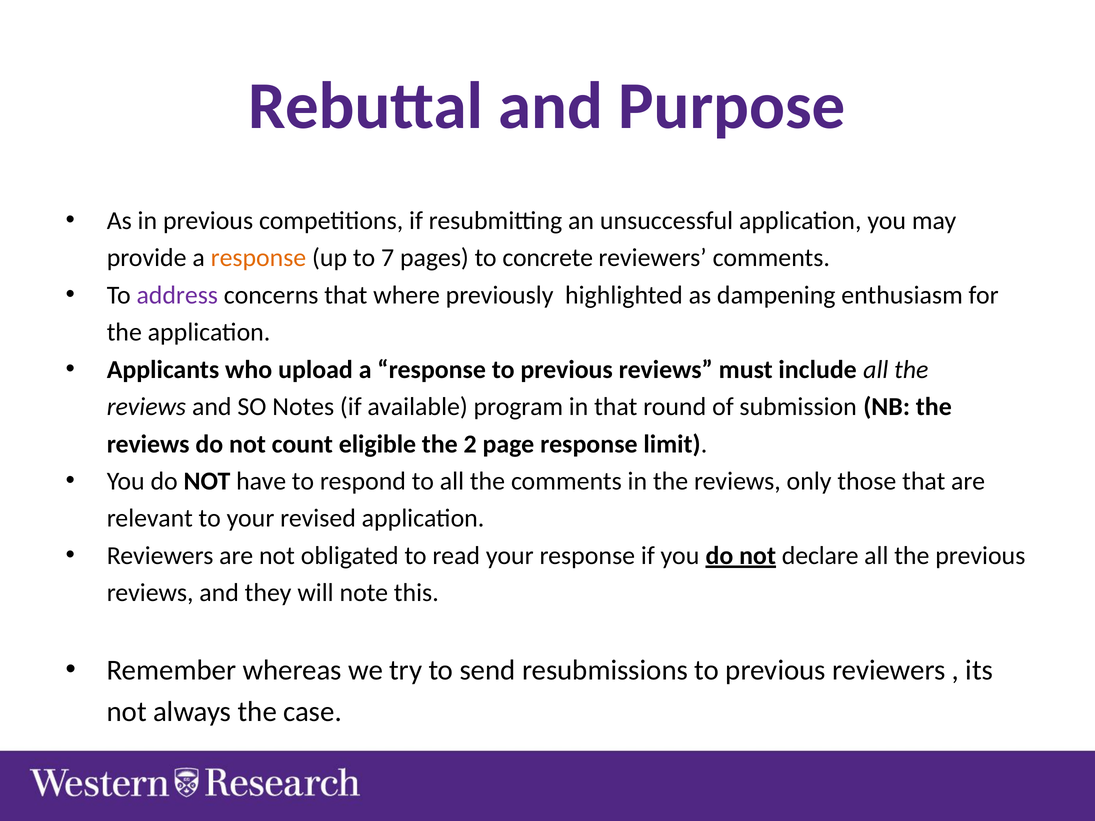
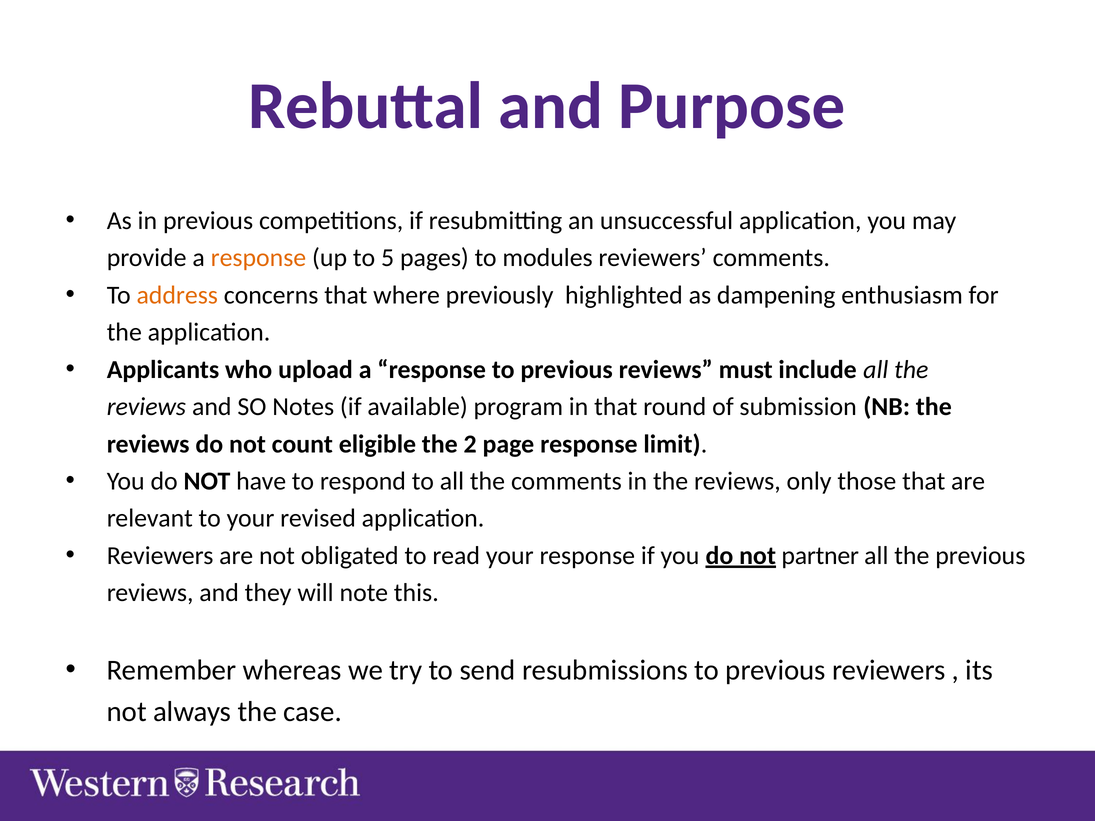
7: 7 -> 5 (388, 258)
concrete: concrete -> modules (548, 258)
address colour: purple -> orange (177, 295)
declare: declare -> partner (820, 556)
